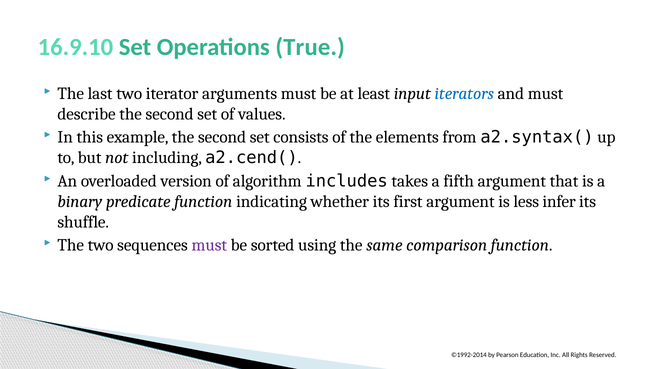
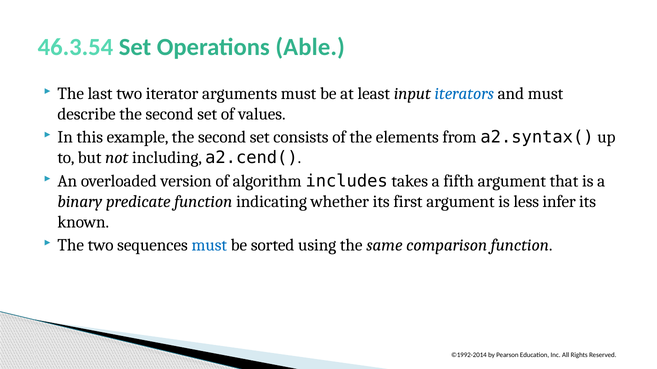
16.9.10: 16.9.10 -> 46.3.54 (75, 47)
True: True -> Able (310, 47)
shuffle: shuffle -> known (83, 222)
must colour: purple -> blue (209, 246)
